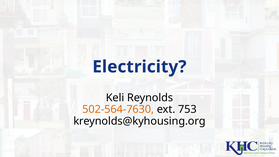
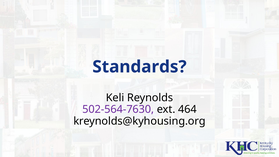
Electricity: Electricity -> Standards (139, 67)
502-564-7630 colour: orange -> purple (118, 109)
753: 753 -> 464 (187, 109)
